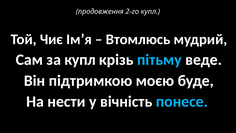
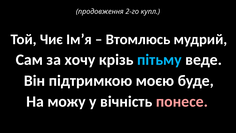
за купл: купл -> хочу (80, 60)
нести: нести -> можу (67, 101)
понесе colour: light blue -> pink (182, 101)
